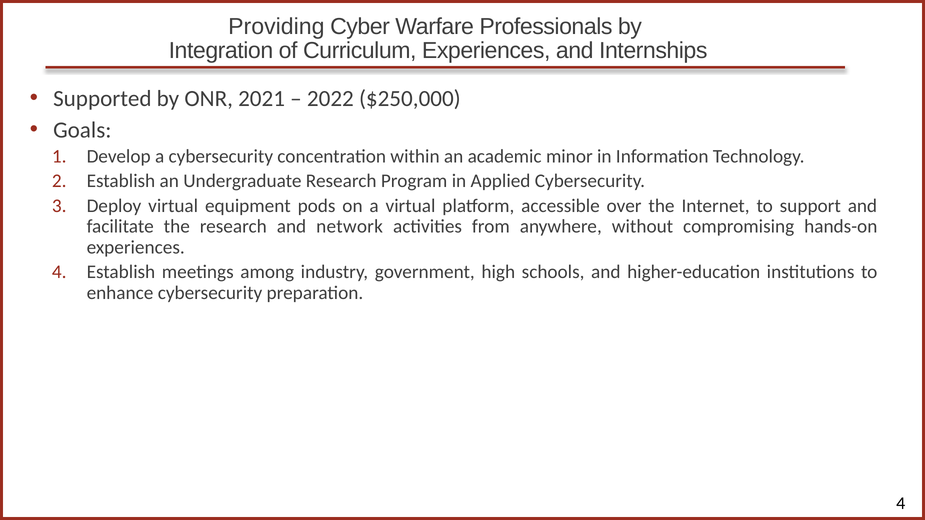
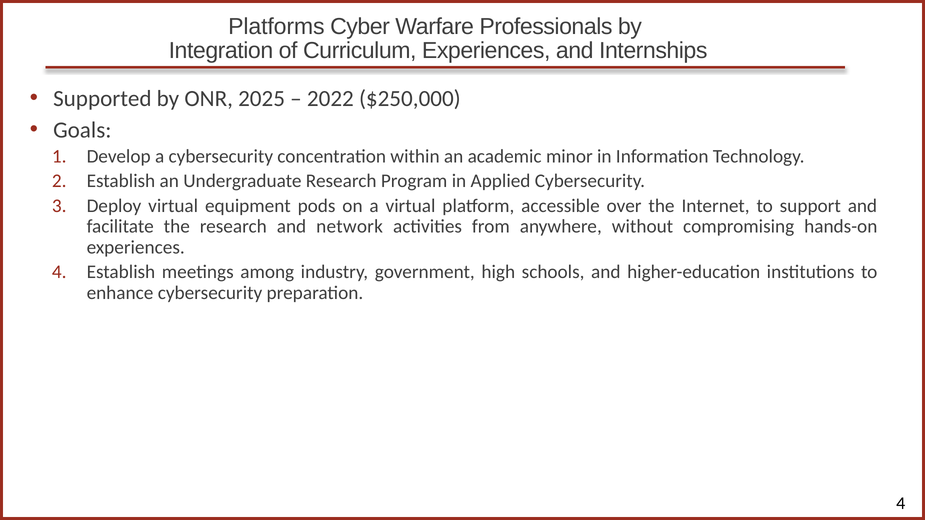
Providing: Providing -> Platforms (276, 27)
2021: 2021 -> 2025 (262, 98)
